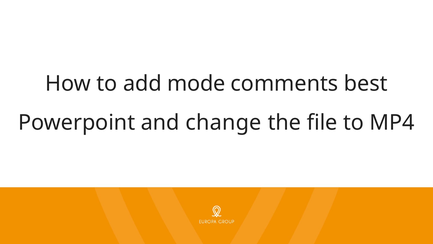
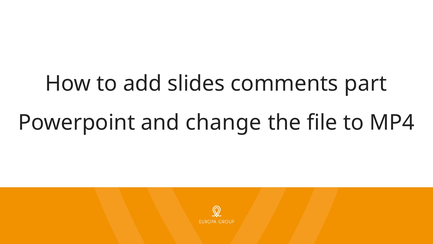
mode: mode -> slides (196, 83)
best: best -> part (366, 83)
